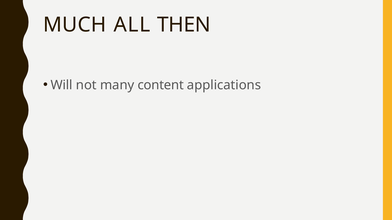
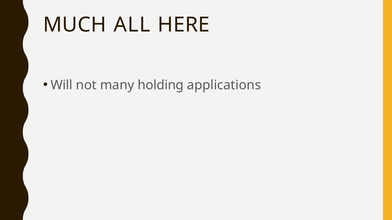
THEN: THEN -> HERE (184, 25)
content: content -> holding (161, 85)
